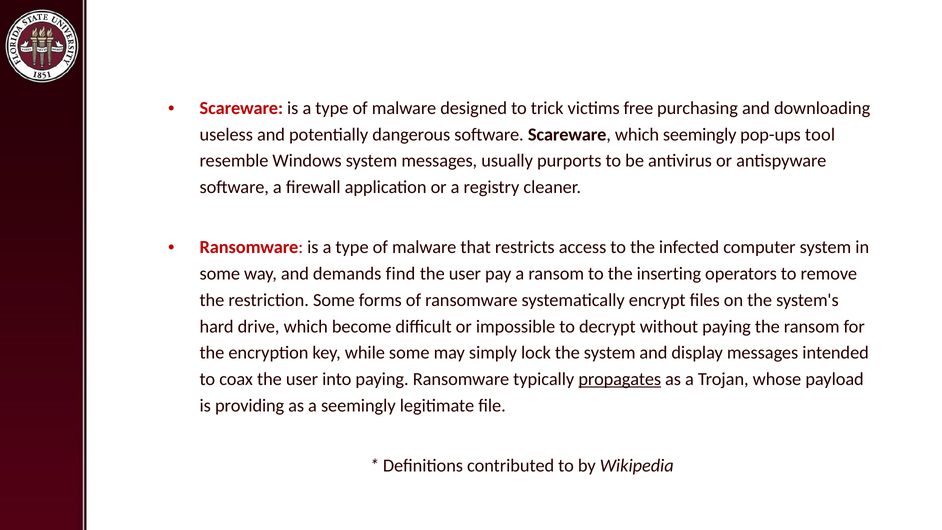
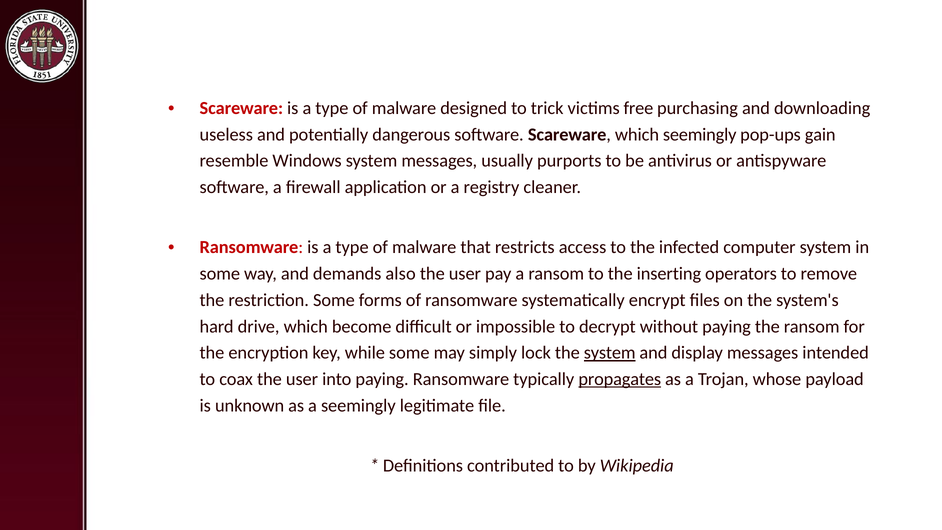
tool: tool -> gain (820, 135)
find: find -> also (401, 274)
system underline: none -> present (610, 353)
providing: providing -> unknown (250, 406)
